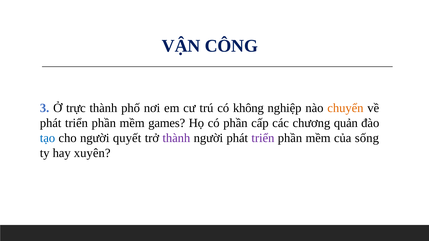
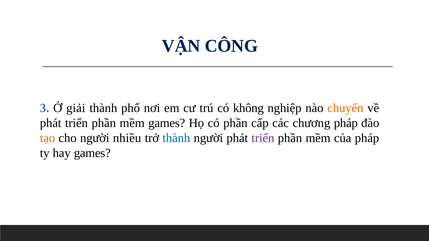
trực: trực -> giải (76, 108)
chương quản: quản -> pháp (346, 123)
tạo colour: blue -> orange (48, 138)
quyết: quyết -> nhiều (127, 138)
thành colour: purple -> blue (176, 138)
của sống: sống -> pháp (367, 138)
hay xuyên: xuyên -> games (92, 153)
